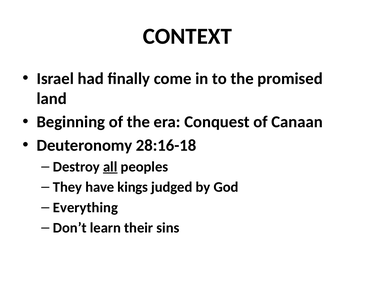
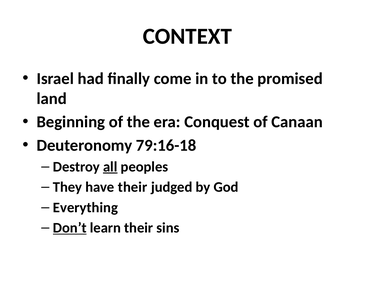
28:16-18: 28:16-18 -> 79:16-18 (166, 145)
have kings: kings -> their (133, 187)
Don’t underline: none -> present (70, 228)
